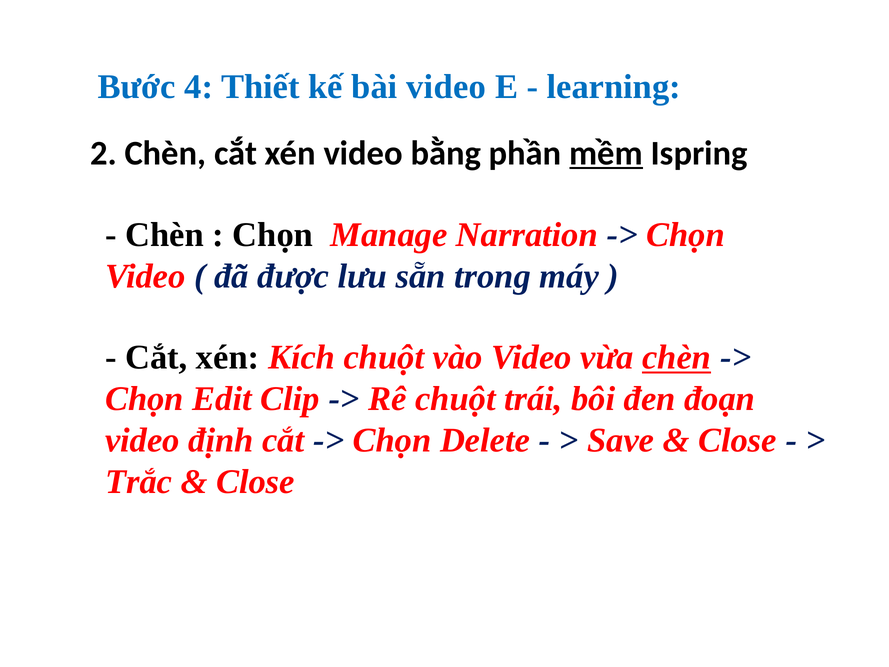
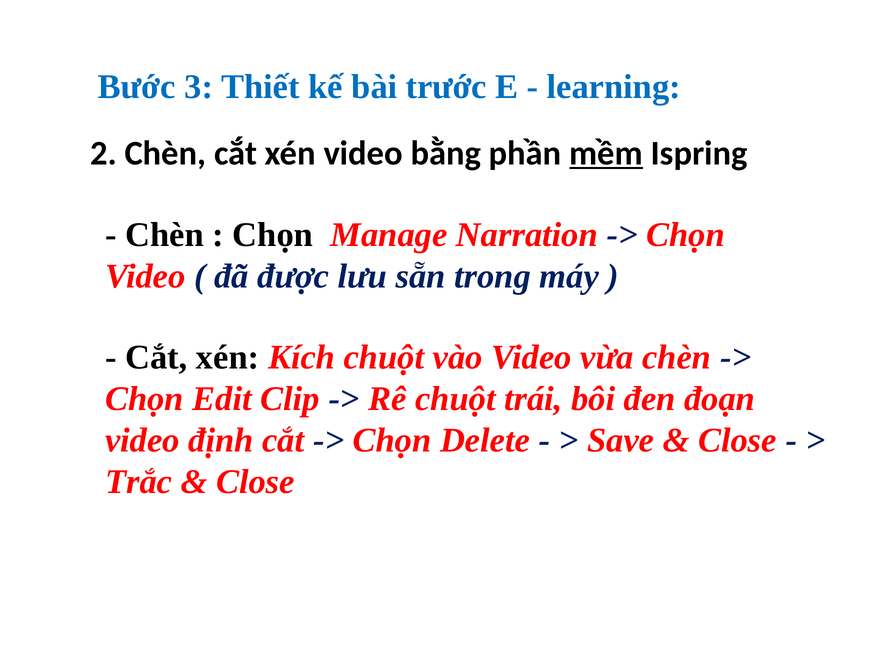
4: 4 -> 3 (199, 87)
bài video: video -> trước (446, 87)
chèn underline: present -> none (677, 357)
